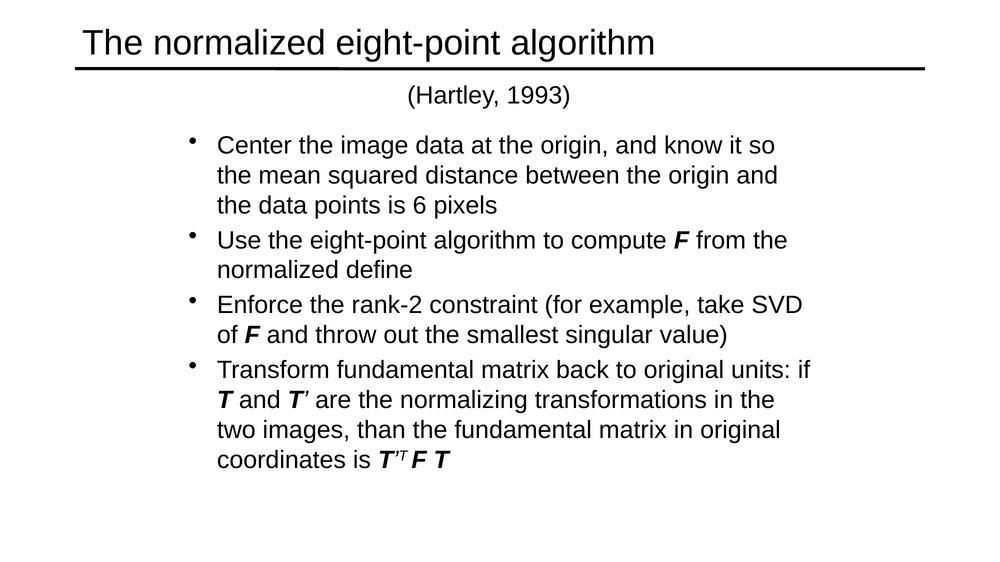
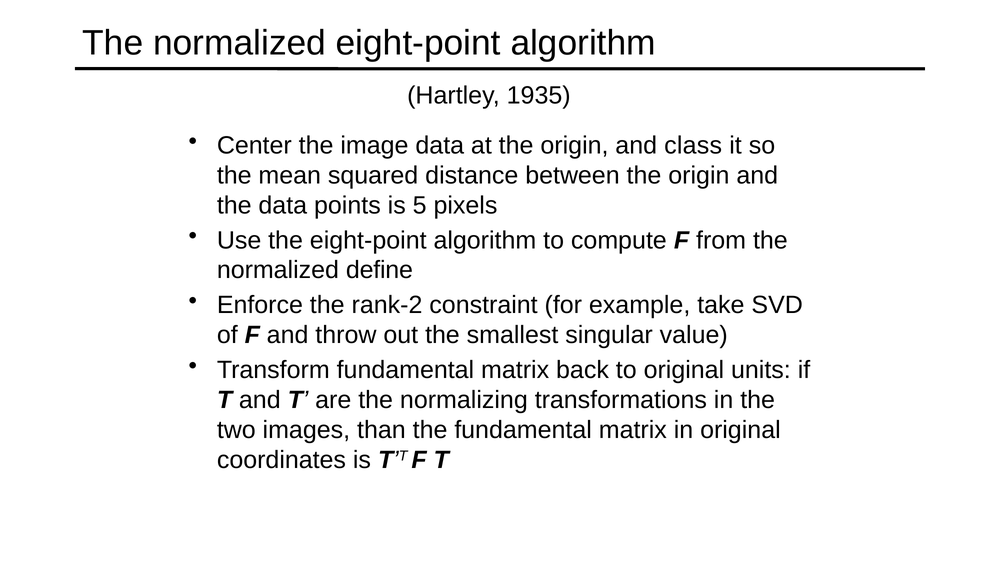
1993: 1993 -> 1935 (539, 95)
know: know -> class (693, 145)
6: 6 -> 5 (420, 205)
